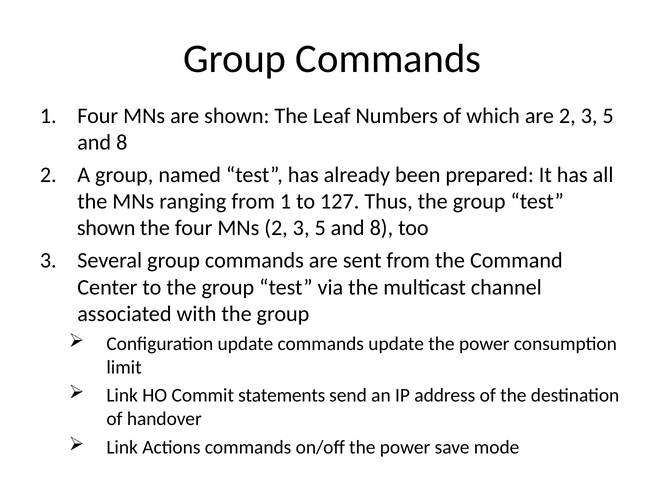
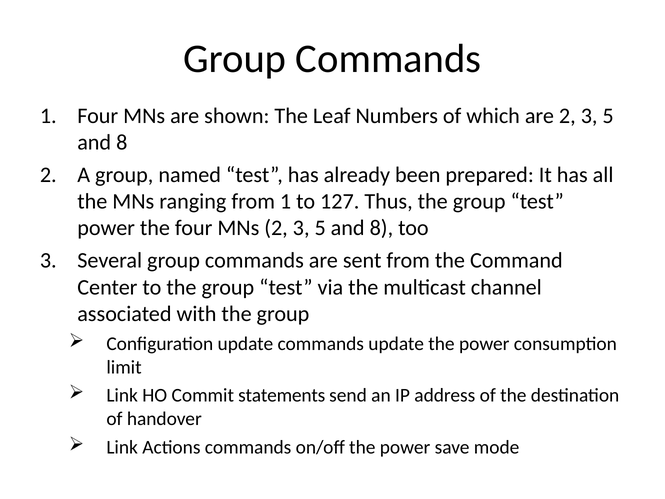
shown: shown -> power (106, 228)
